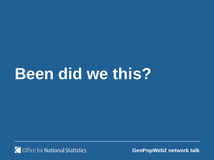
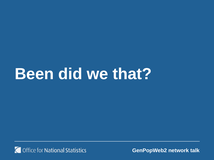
this: this -> that (132, 74)
